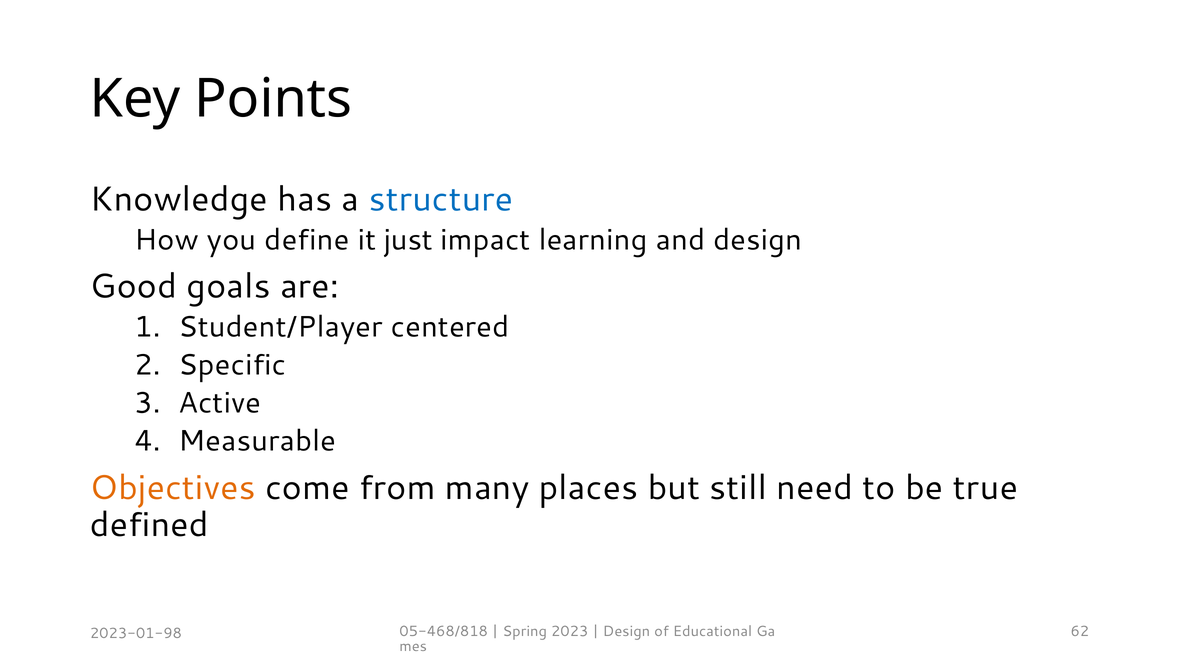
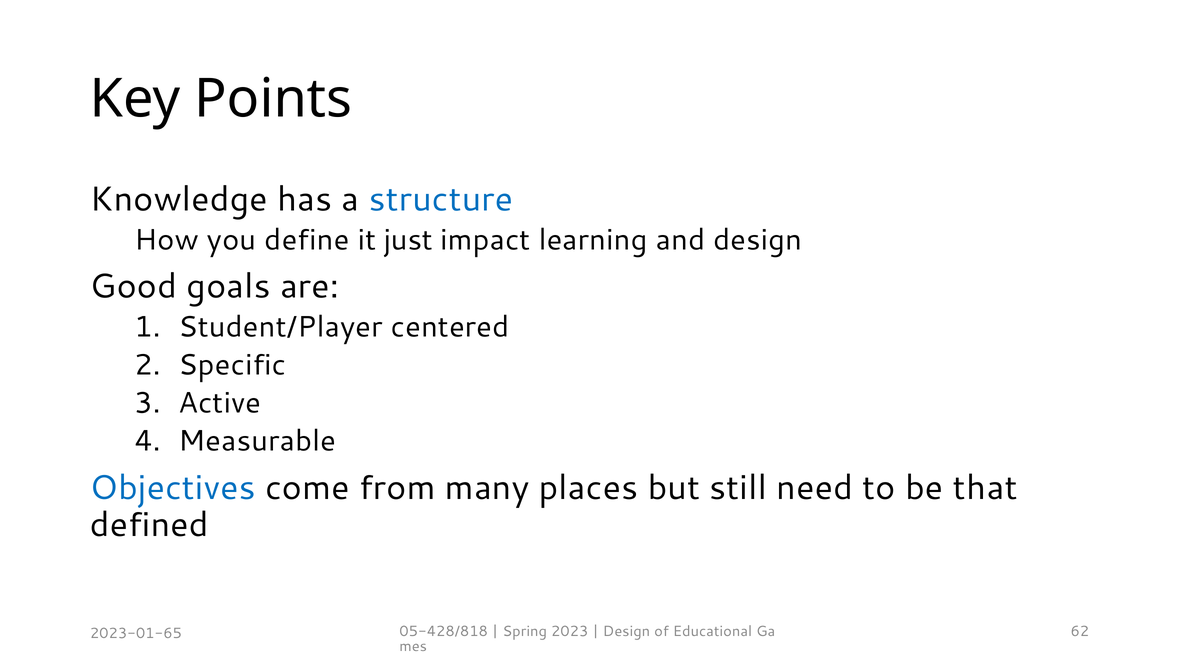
Objectives colour: orange -> blue (173, 488)
true: true -> that (985, 488)
05-468/818: 05-468/818 -> 05-428/818 (444, 632)
2023-01-98: 2023-01-98 -> 2023-01-65 (136, 633)
